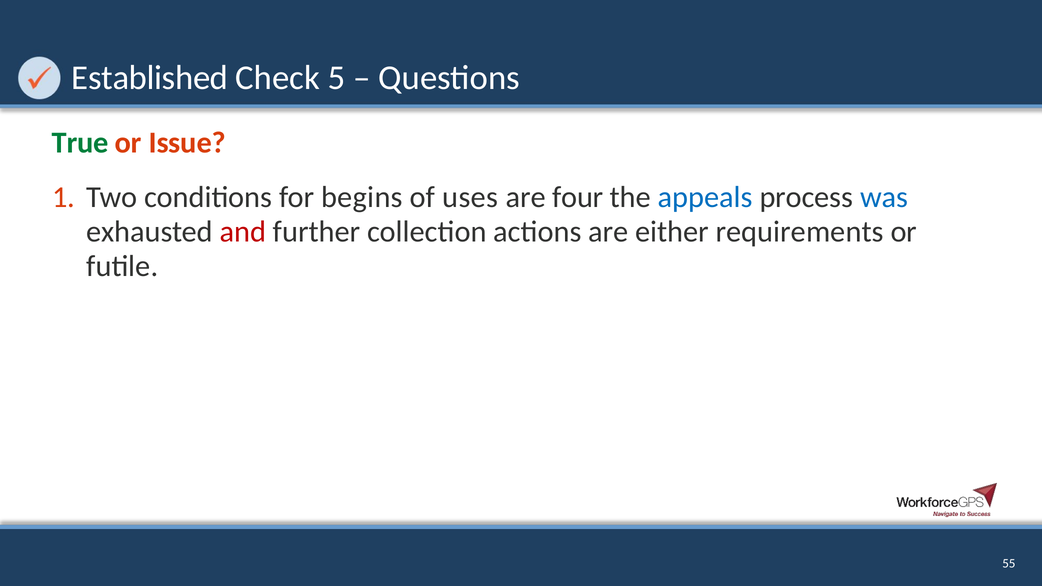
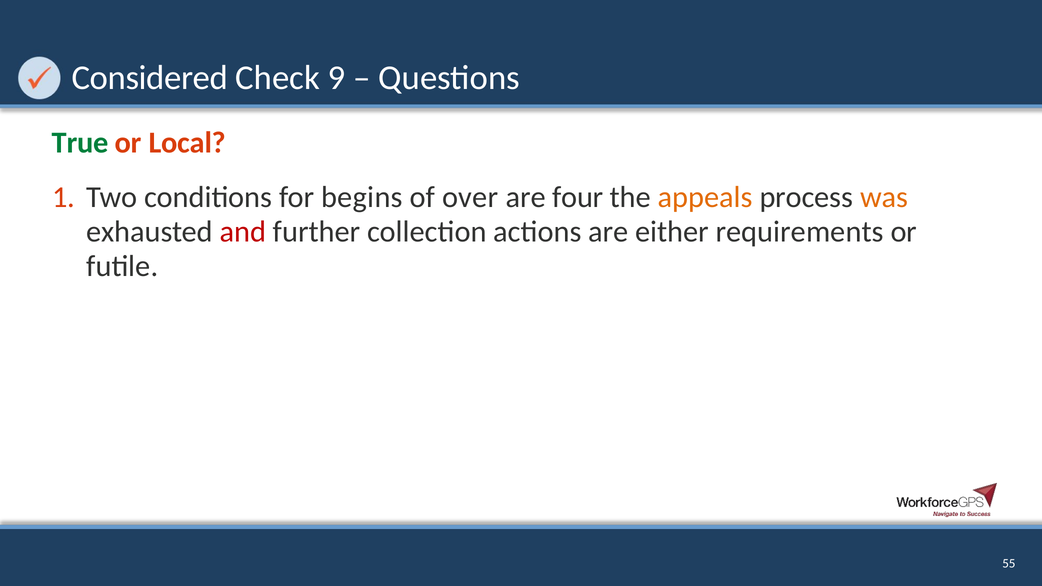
Established: Established -> Considered (150, 78)
5: 5 -> 9 (337, 78)
Issue: Issue -> Local (187, 143)
uses: uses -> over (470, 197)
appeals colour: blue -> orange (705, 197)
was colour: blue -> orange (884, 197)
